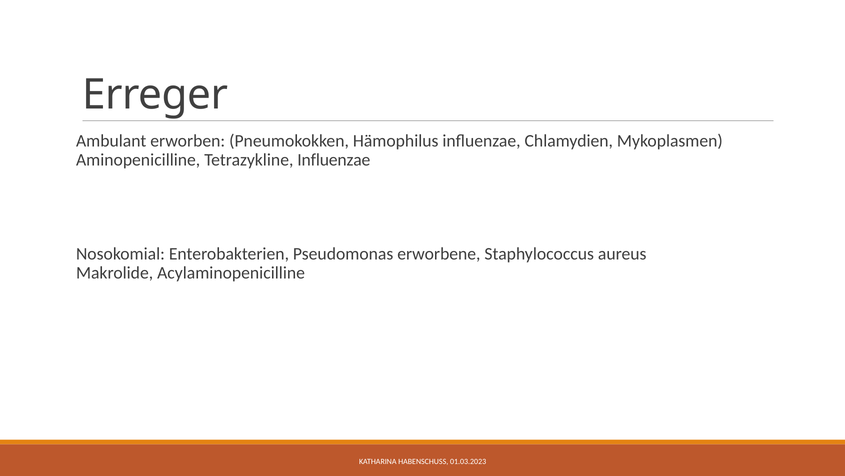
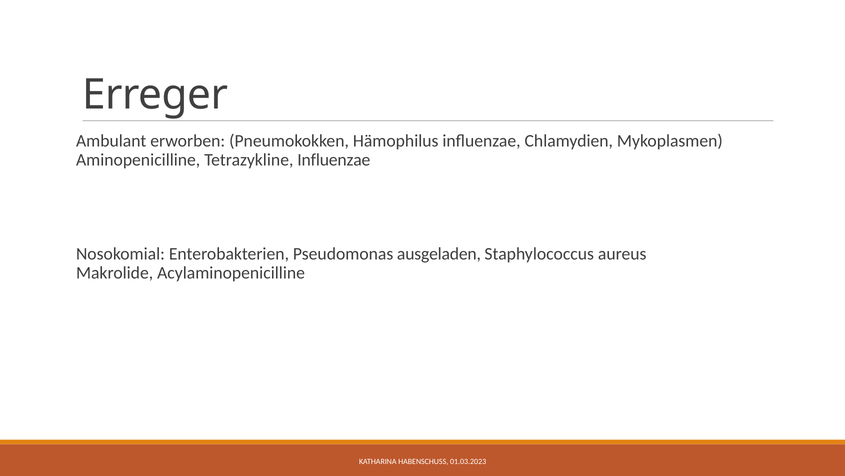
erworbene: erworbene -> ausgeladen (439, 254)
